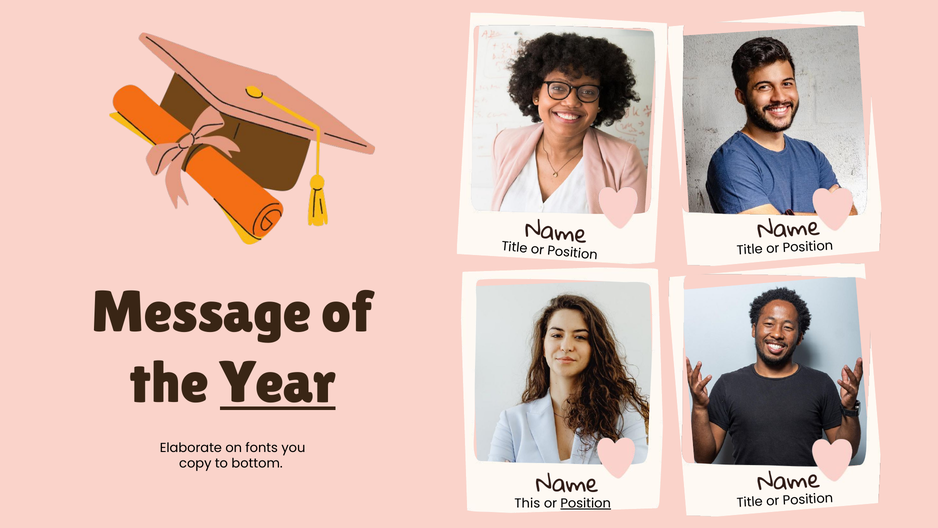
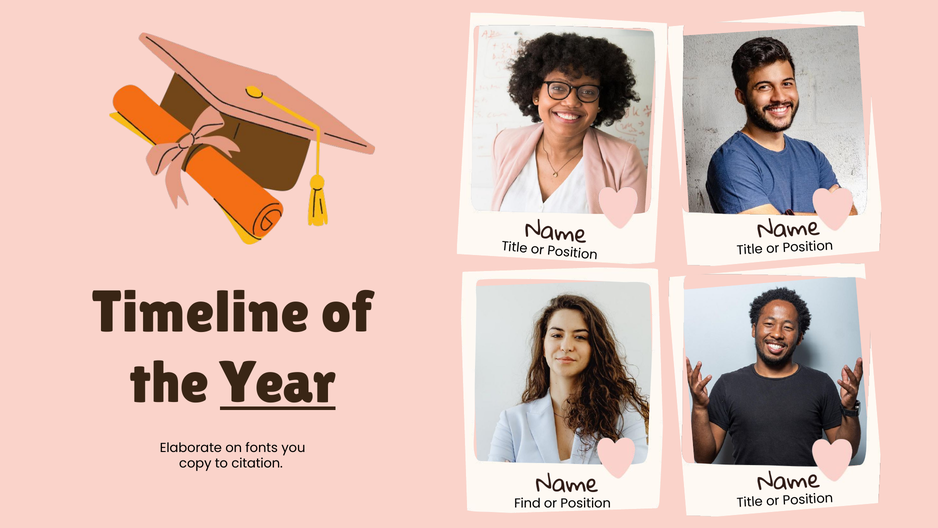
Message: Message -> Timeline (201, 312)
bottom: bottom -> citation (257, 463)
This: This -> Find (527, 503)
Position underline: present -> none (586, 503)
